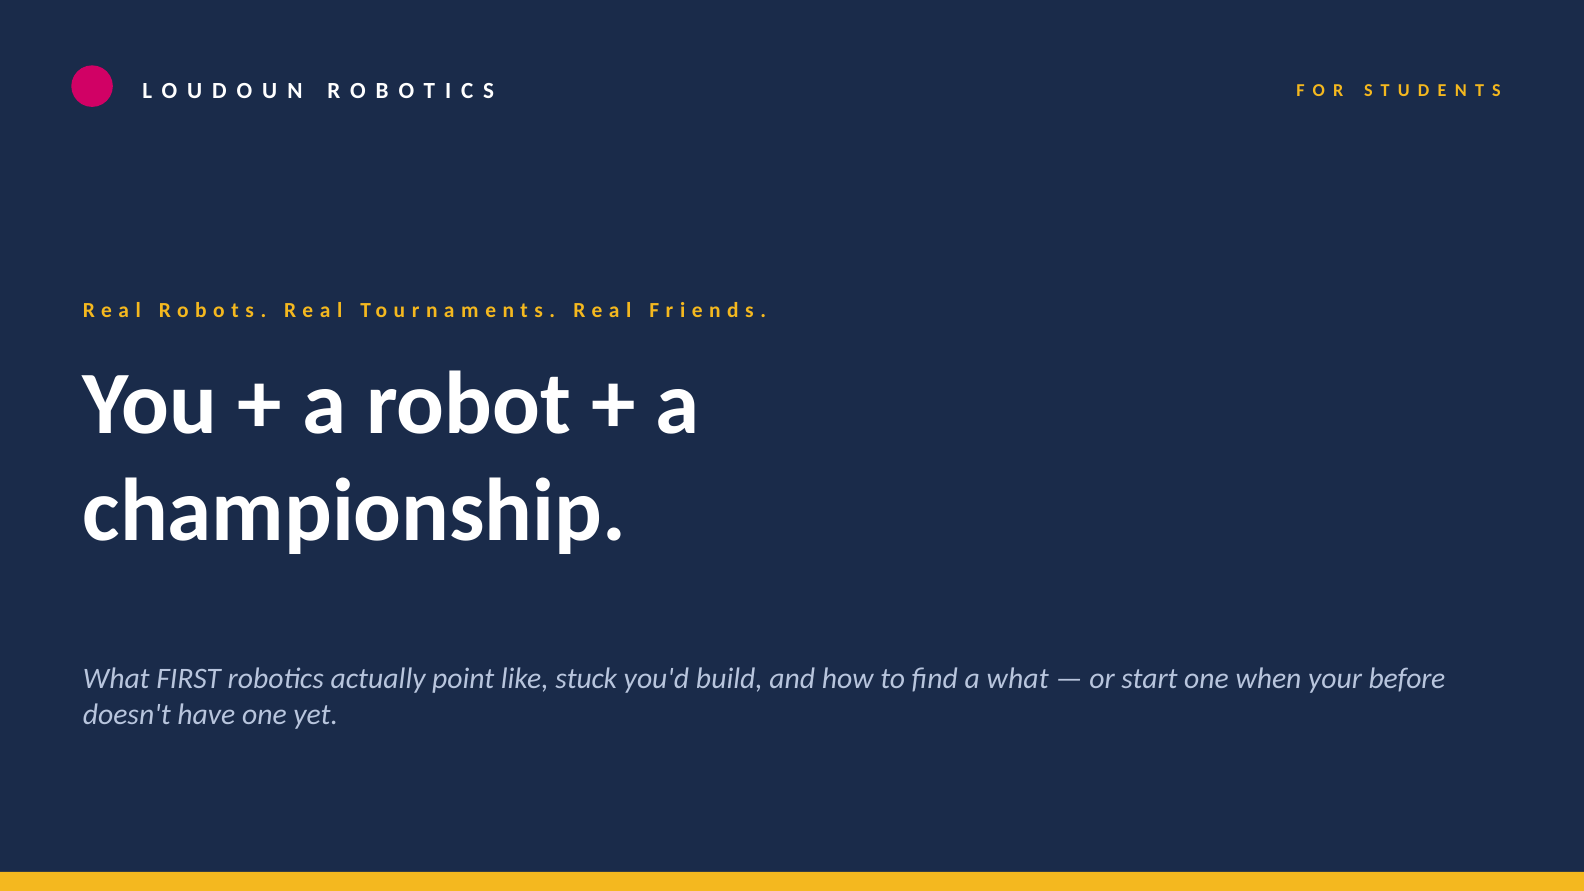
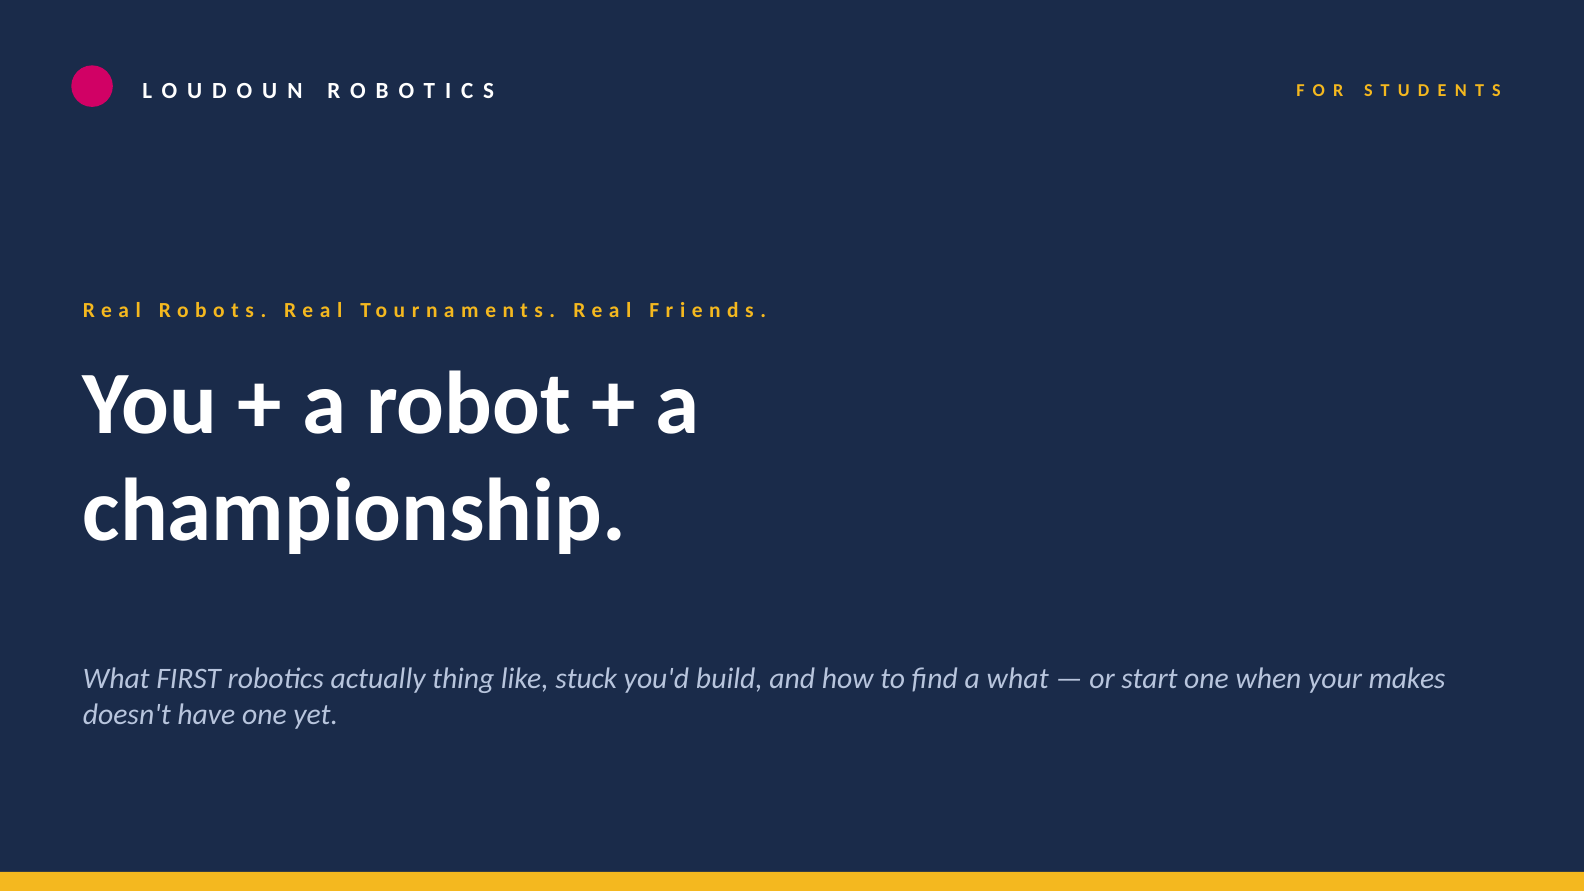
point: point -> thing (463, 679)
before: before -> makes (1407, 679)
